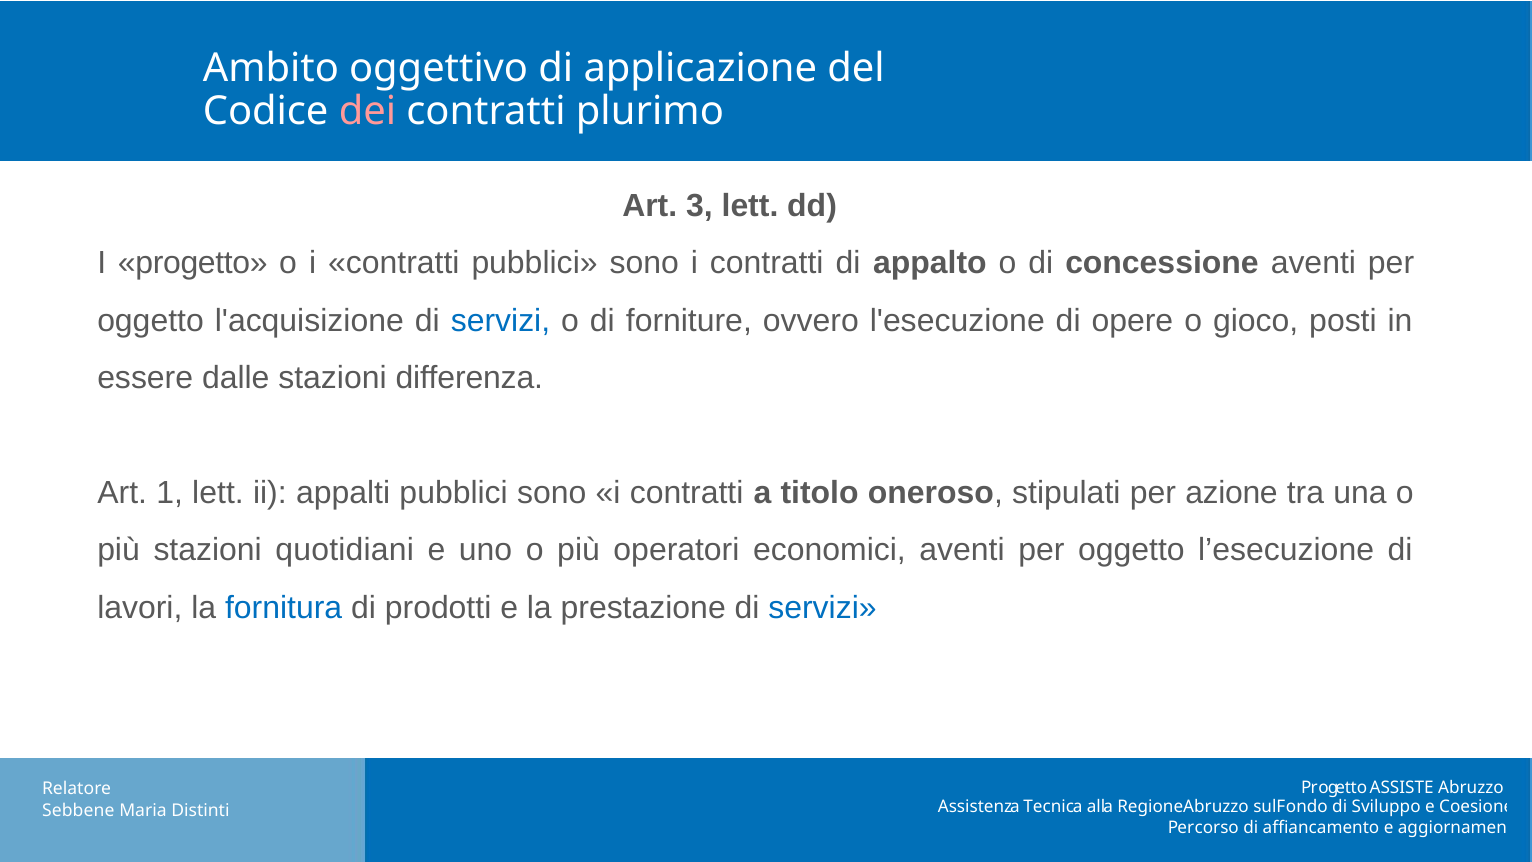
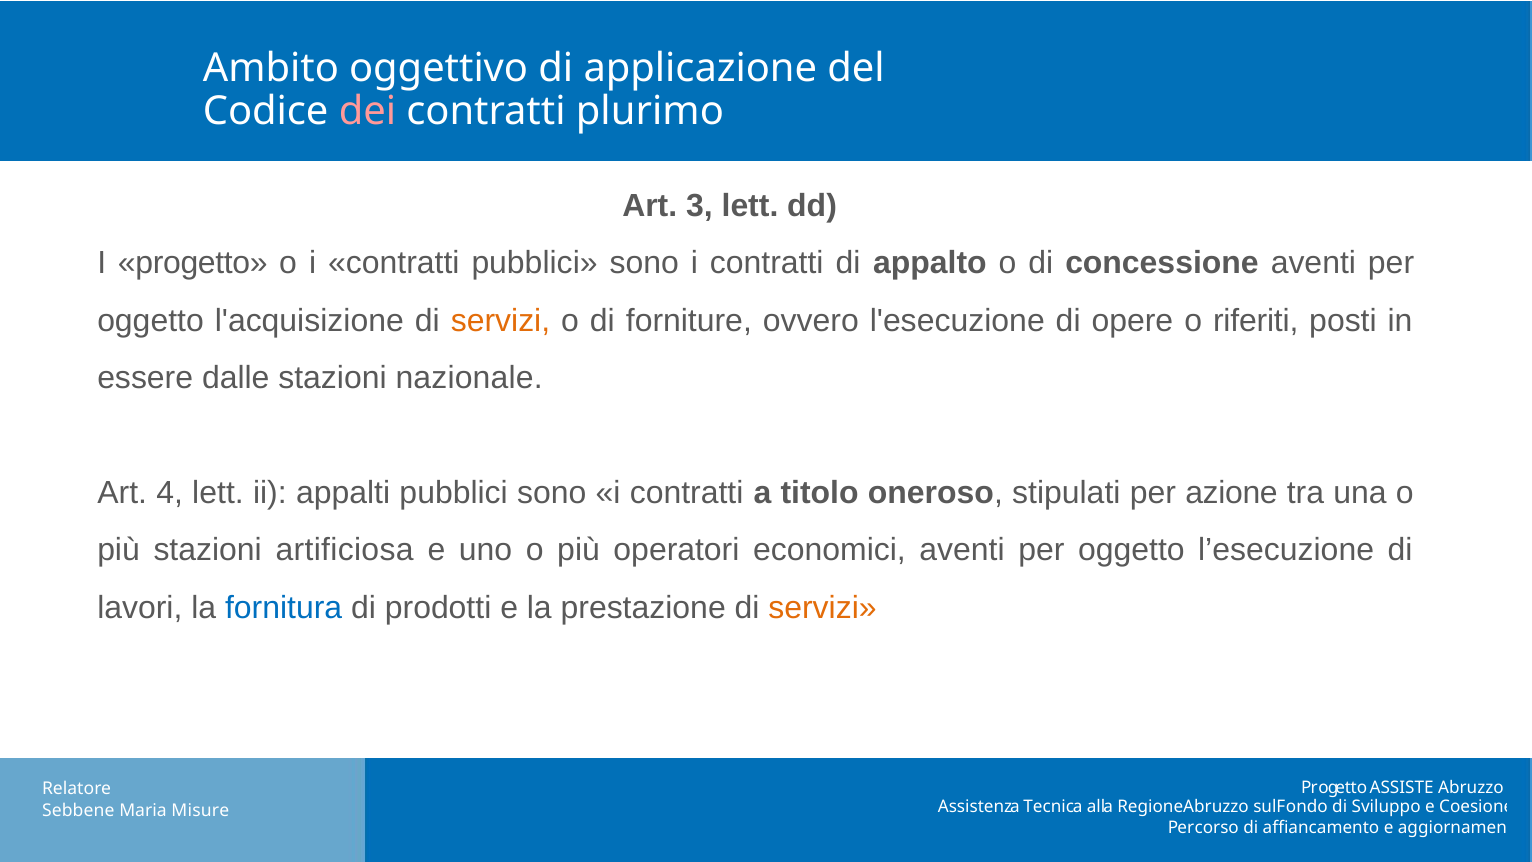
servizi colour: blue -> orange (500, 320)
gioco: gioco -> riferiti (1256, 320)
differenza: differenza -> nazionale (469, 378)
1: 1 -> 4 (170, 493)
quotidiani: quotidiani -> artificiosa (345, 550)
servizi colour: blue -> orange (822, 608)
Distinti: Distinti -> Misure (200, 810)
